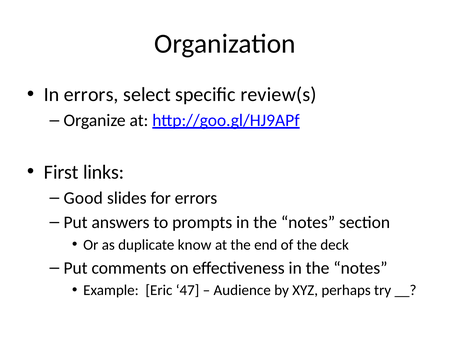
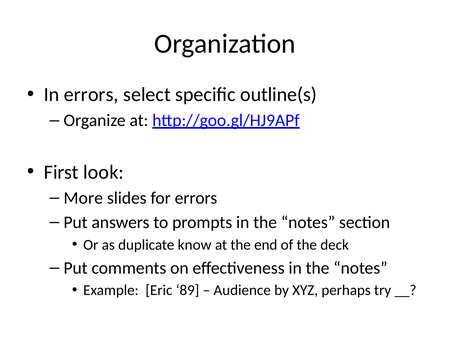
review(s: review(s -> outline(s (279, 94)
links: links -> look (104, 172)
Good: Good -> More (83, 198)
47: 47 -> 89 (188, 290)
